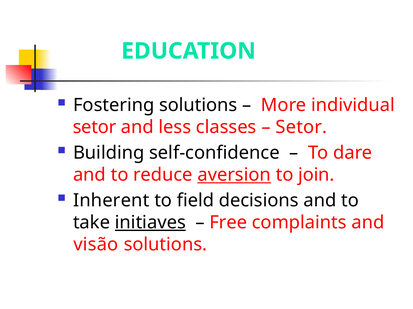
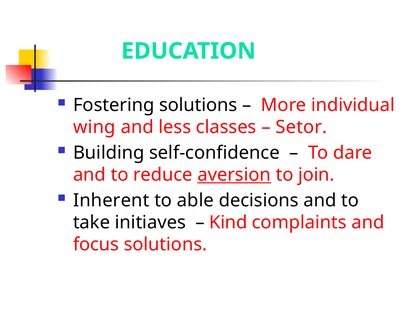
setor: setor -> wing (94, 128)
field: field -> able (195, 201)
initiaves underline: present -> none (150, 223)
Free: Free -> Kind (228, 223)
visão: visão -> focus (96, 245)
